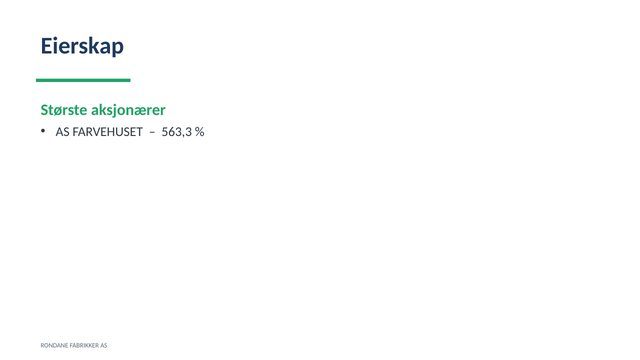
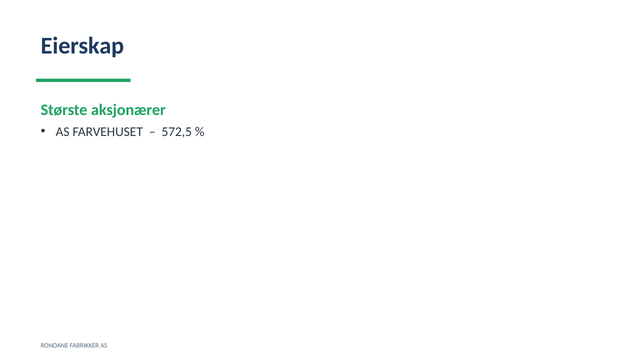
563,3: 563,3 -> 572,5 (177, 132)
